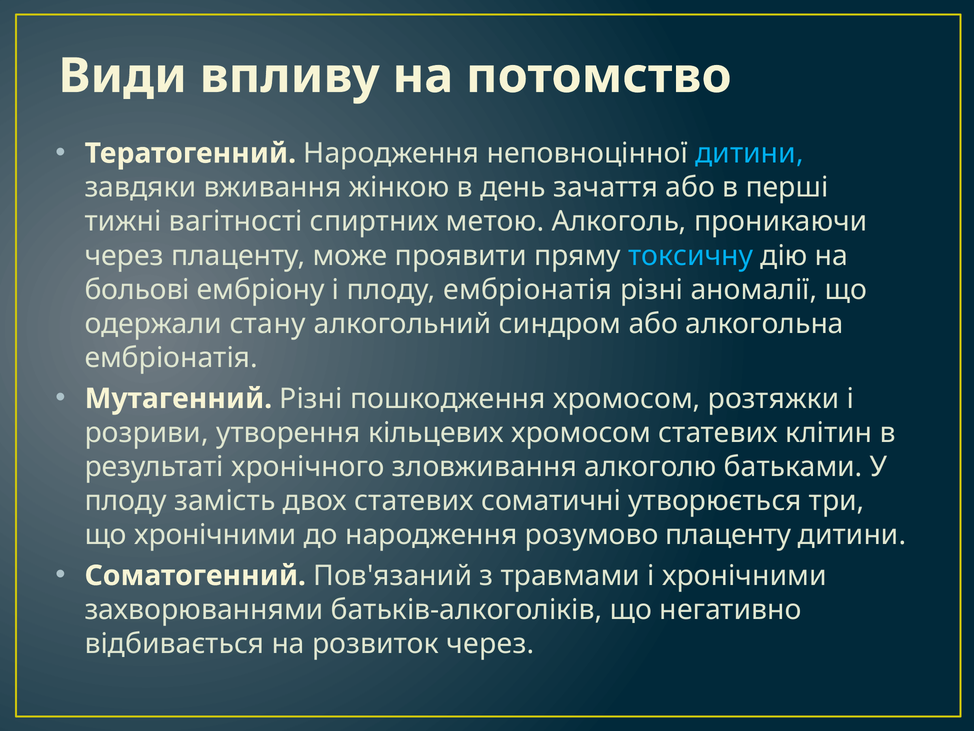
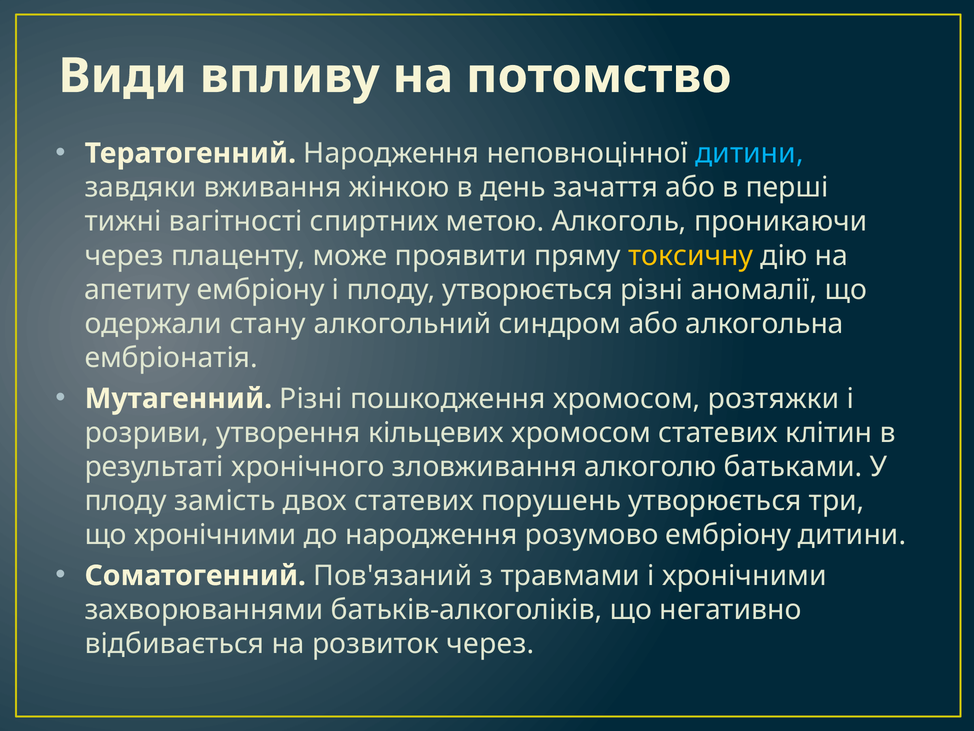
токсичну colour: light blue -> yellow (691, 256)
больові: больові -> апетиту (137, 290)
плоду ембріонатія: ембріонатія -> утворюється (528, 290)
соматичні: соматичні -> порушень (551, 501)
розумово плаценту: плаценту -> ембріону (728, 535)
